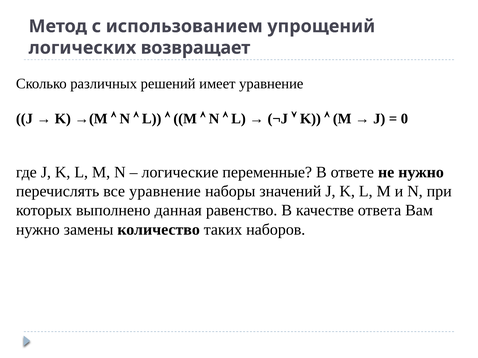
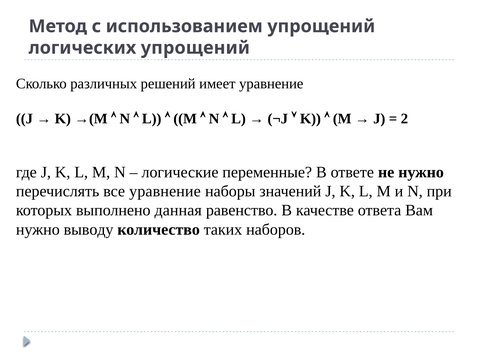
логических возвращает: возвращает -> упрощений (195, 48)
0: 0 -> 2 (404, 119)
замены: замены -> выводу (89, 230)
